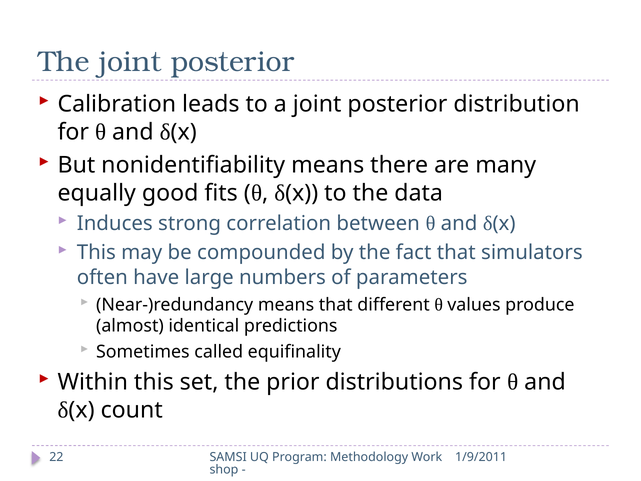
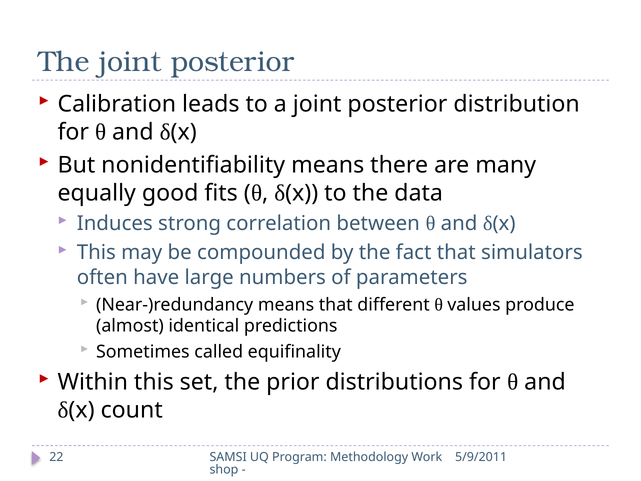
1/9/2011: 1/9/2011 -> 5/9/2011 (481, 457)
